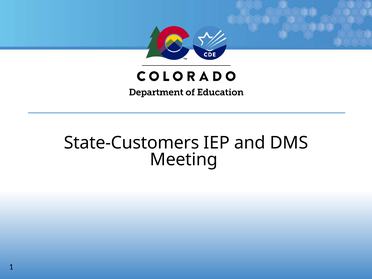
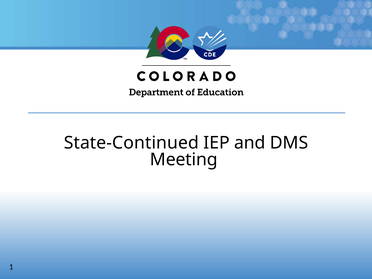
State-Customers: State-Customers -> State-Continued (131, 143)
